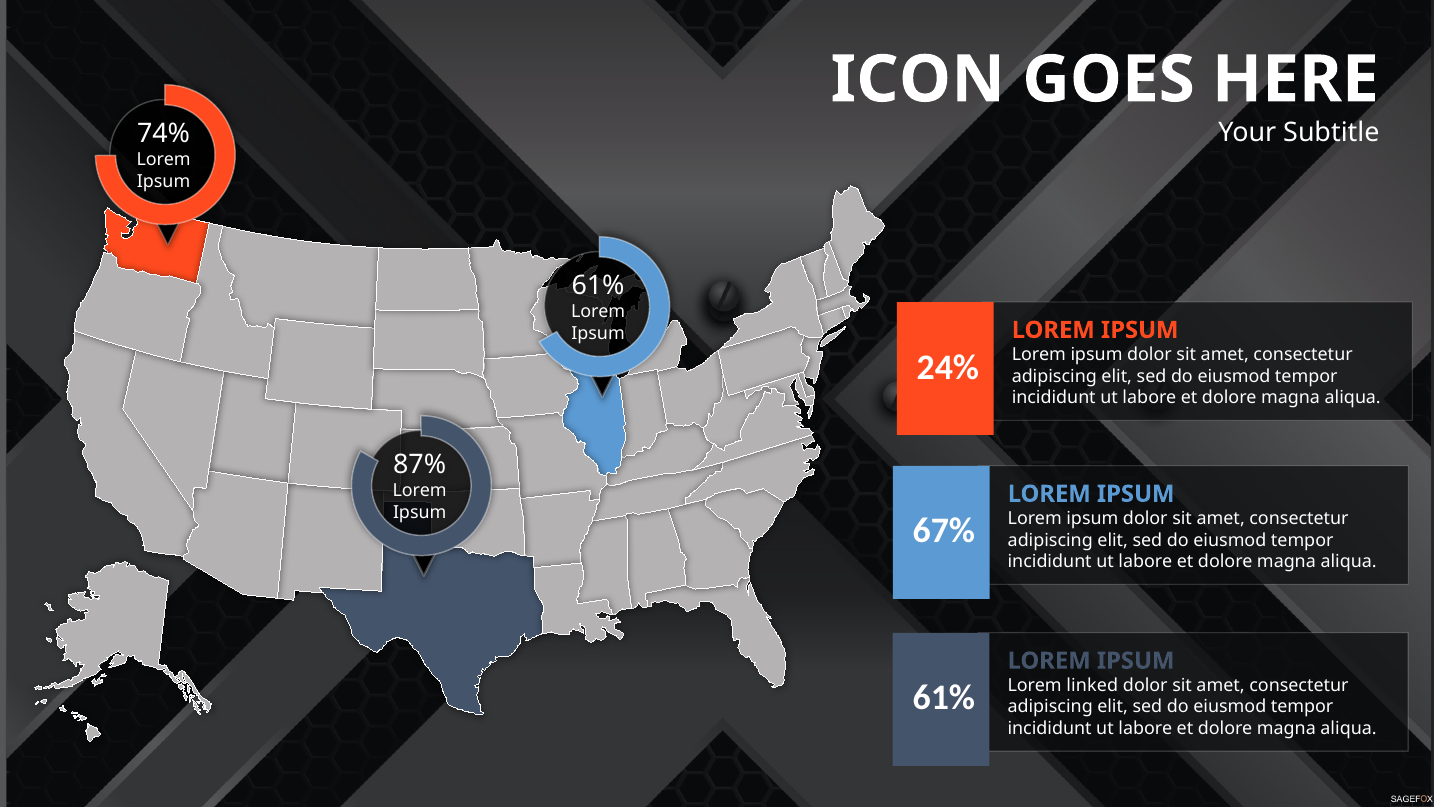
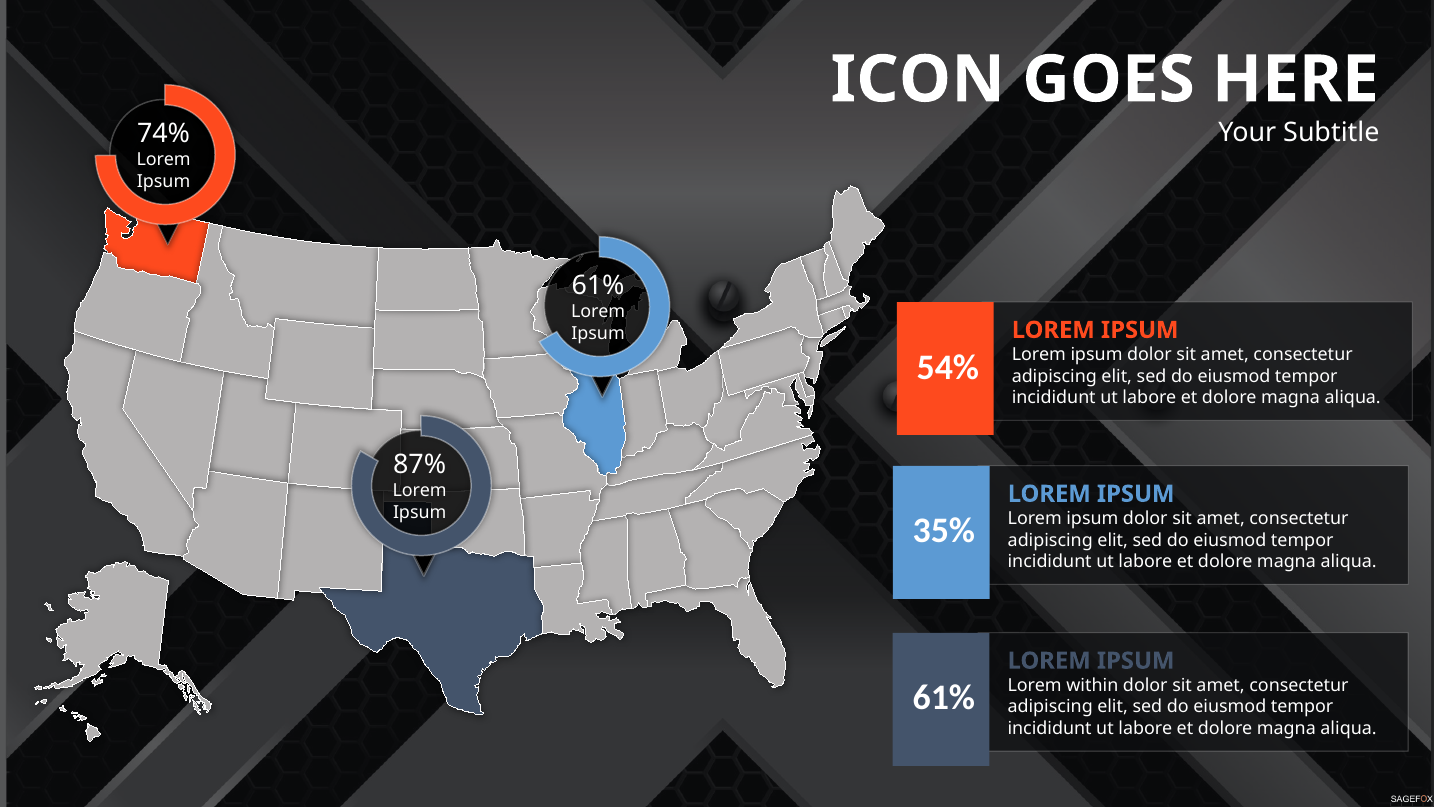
24%: 24% -> 54% (948, 367)
67%: 67% -> 35% (944, 531)
linked: linked -> within (1092, 685)
